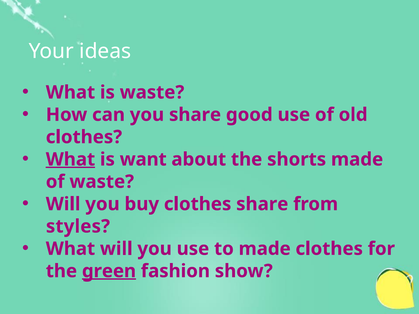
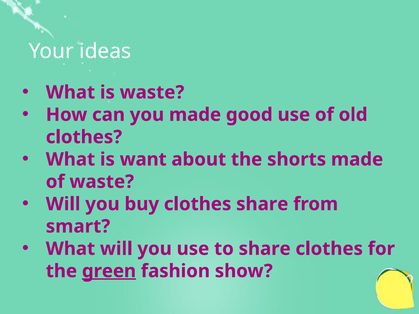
you share: share -> made (195, 115)
What underline: present -> none (70, 160)
styles: styles -> smart (78, 227)
to made: made -> share (265, 249)
